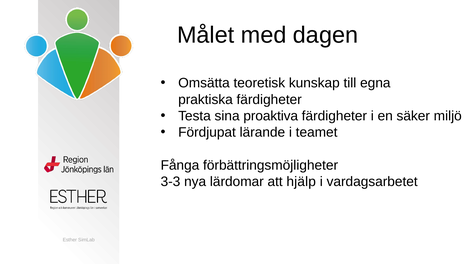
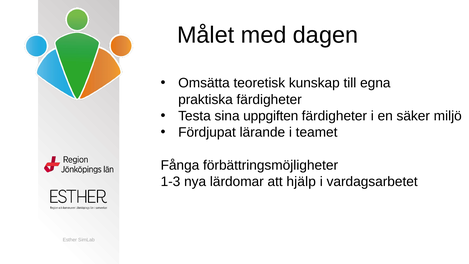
proaktiva: proaktiva -> uppgiften (271, 116)
3-3: 3-3 -> 1-3 (170, 182)
